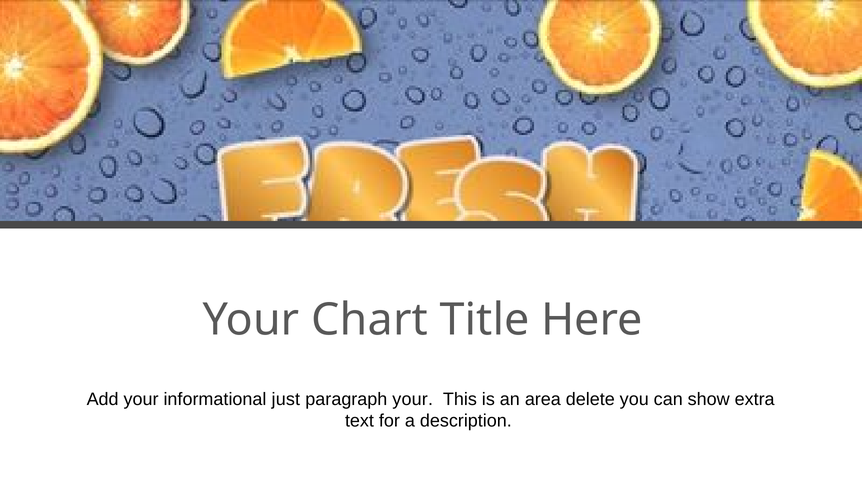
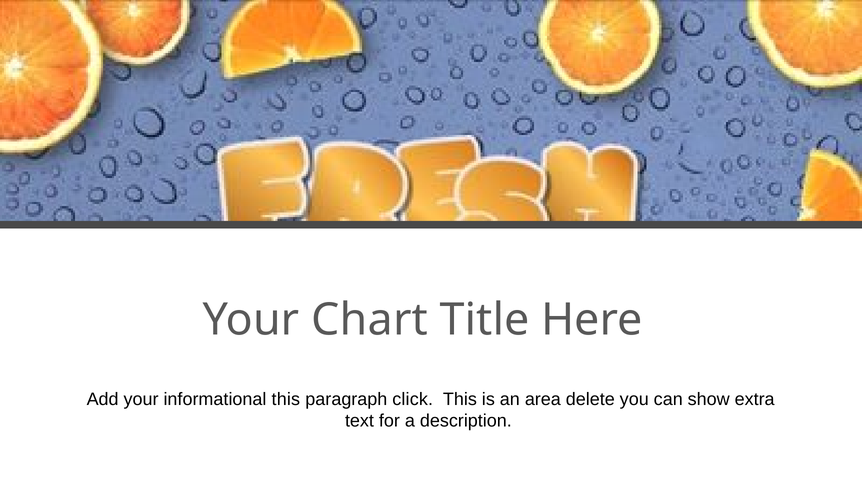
informational just: just -> this (286, 399)
paragraph your: your -> click (413, 399)
